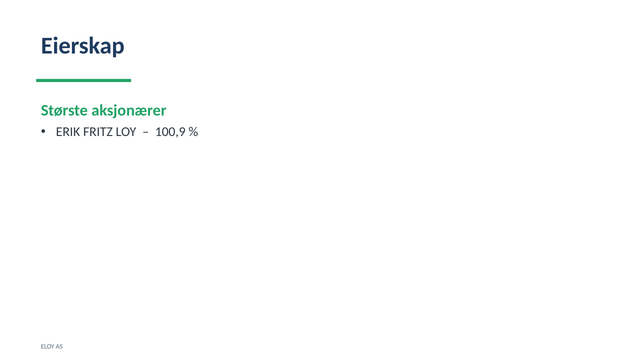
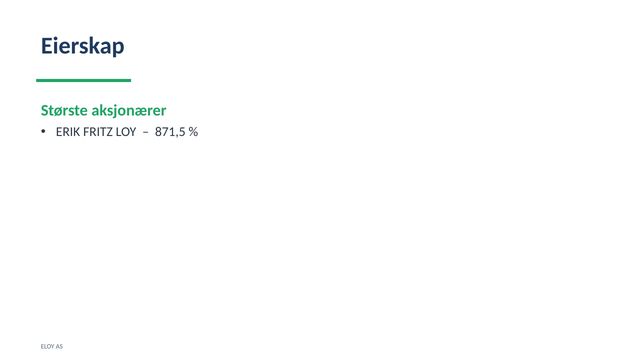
100,9: 100,9 -> 871,5 (170, 132)
